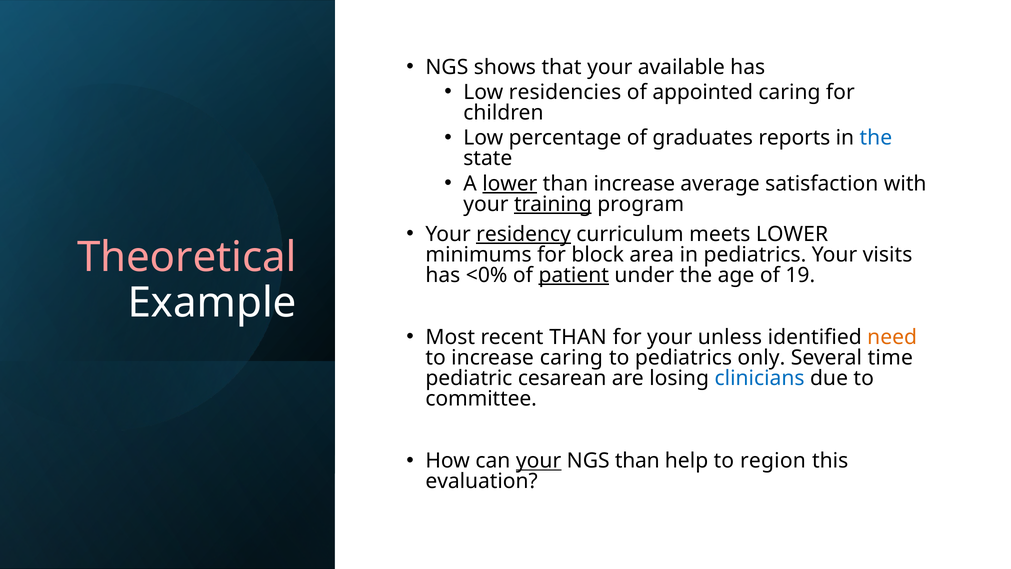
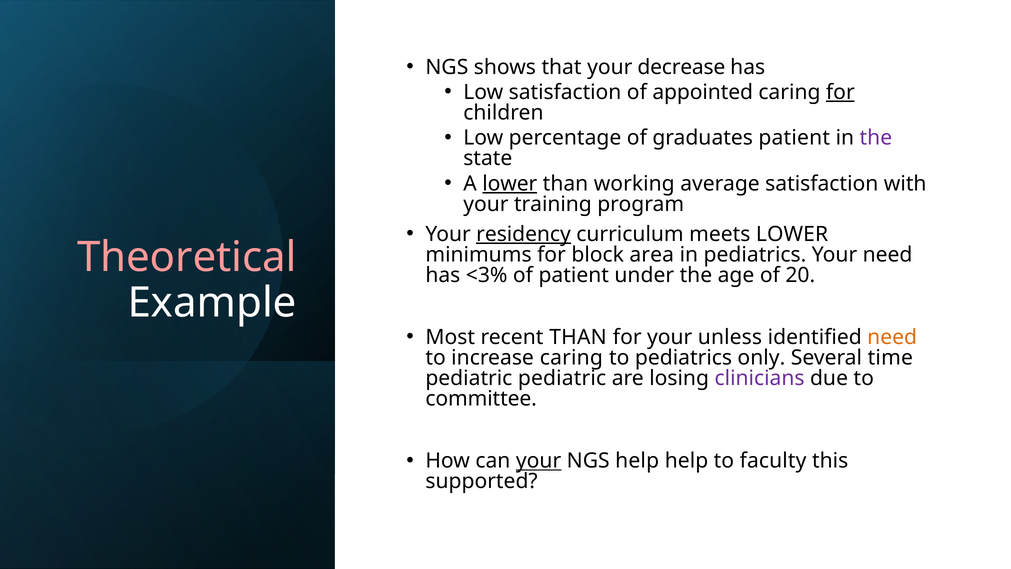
available: available -> decrease (681, 67)
Low residencies: residencies -> satisfaction (565, 92)
for underline: none -> present (840, 92)
graduates reports: reports -> patient (794, 138)
the colour: blue -> purple (876, 138)
than increase: increase -> working (634, 184)
training underline: present -> none (553, 204)
Your visits: visits -> need (888, 254)
<0%: <0% -> <3% (487, 275)
patient underline: present -> none (574, 275)
19: 19 -> 20 (800, 275)
pediatric cesarean: cesarean -> pediatric (562, 378)
clinicians colour: blue -> purple (760, 378)
NGS than: than -> help (637, 461)
region: region -> faculty (773, 461)
evaluation: evaluation -> supported (482, 481)
